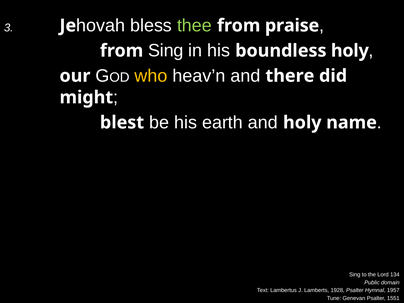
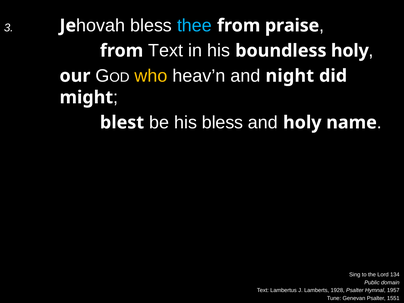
thee colour: light green -> light blue (194, 26)
from Sing: Sing -> Text (166, 51)
there: there -> night (290, 76)
his earth: earth -> bless (223, 123)
